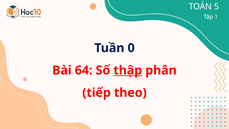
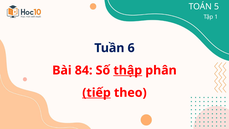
0: 0 -> 6 (131, 48)
64: 64 -> 84 (84, 70)
tiếp underline: none -> present (96, 93)
